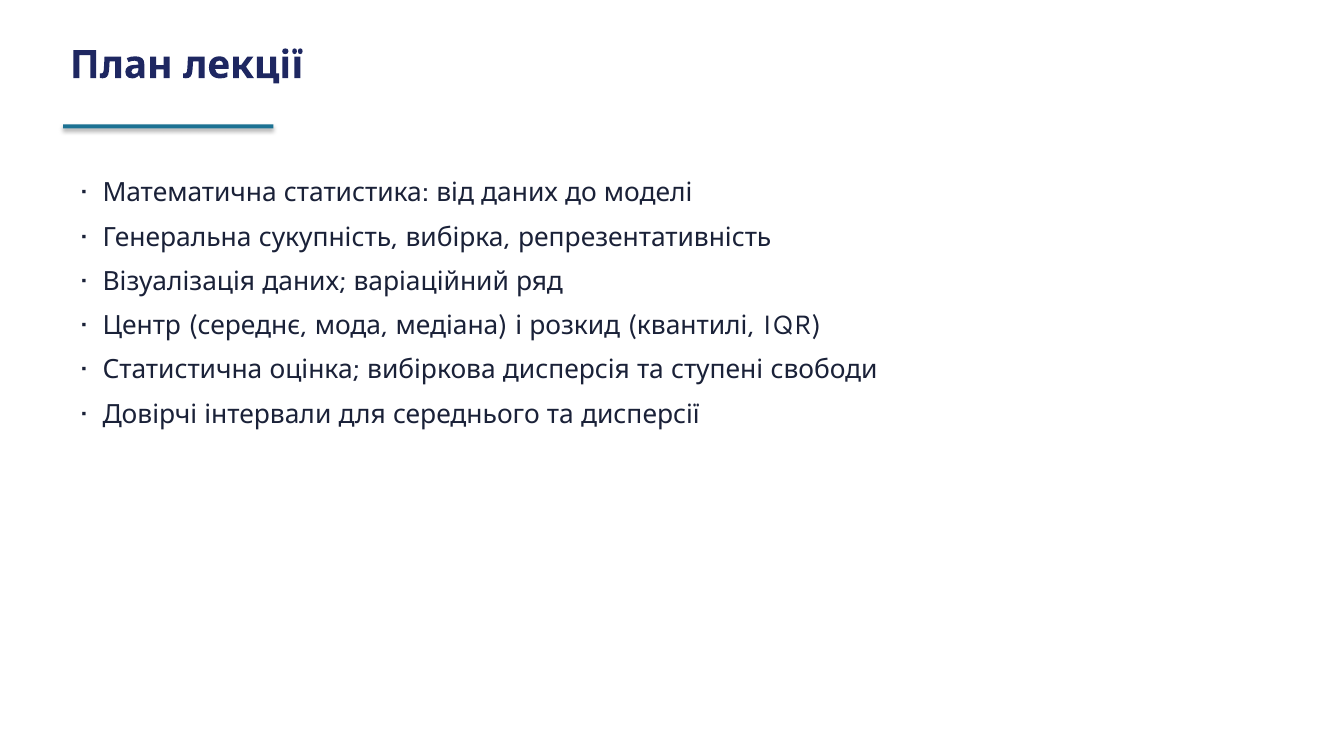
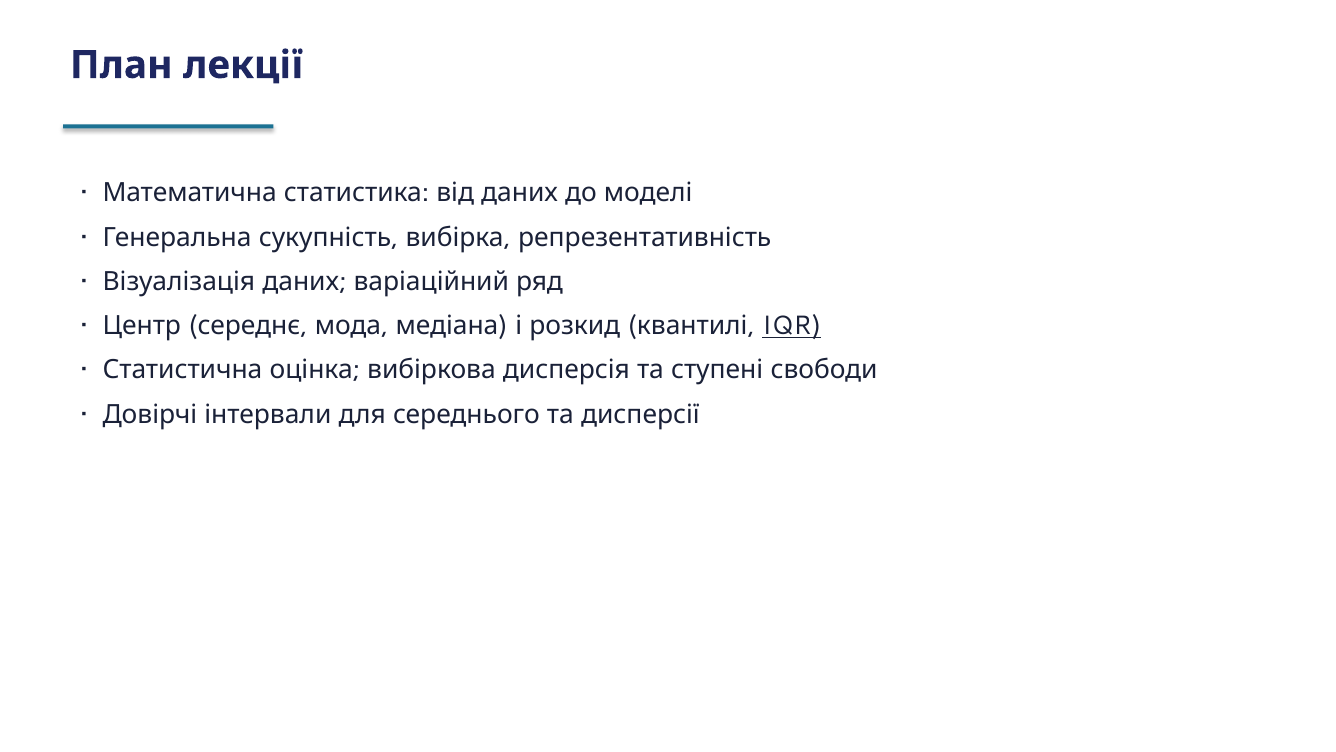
IQR underline: none -> present (792, 326)
